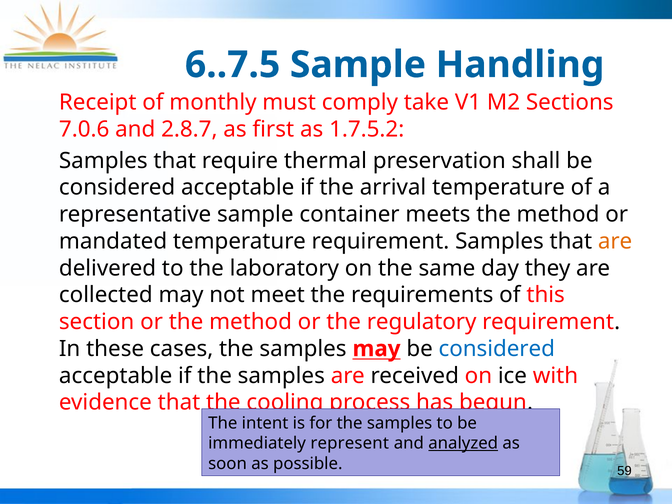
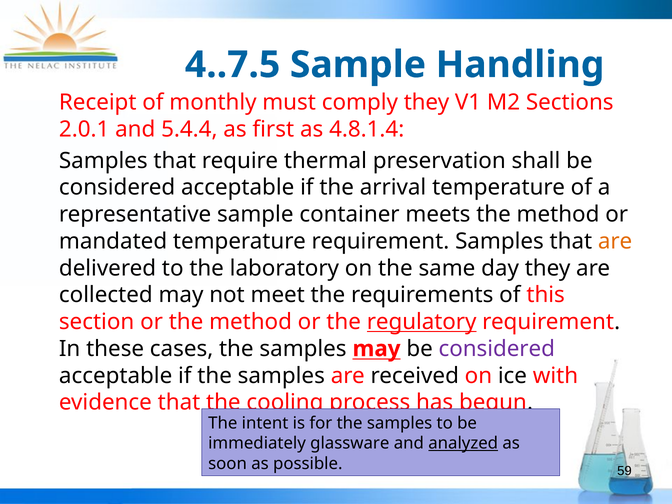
6..7.5: 6..7.5 -> 4..7.5 (233, 65)
comply take: take -> they (427, 102)
7.0.6: 7.0.6 -> 2.0.1 (84, 129)
2.8.7: 2.8.7 -> 5.4.4 (189, 129)
1.7.5.2: 1.7.5.2 -> 4.8.1.4 (367, 129)
regulatory underline: none -> present (422, 322)
considered colour: blue -> purple (497, 349)
represent: represent -> glassware (350, 443)
